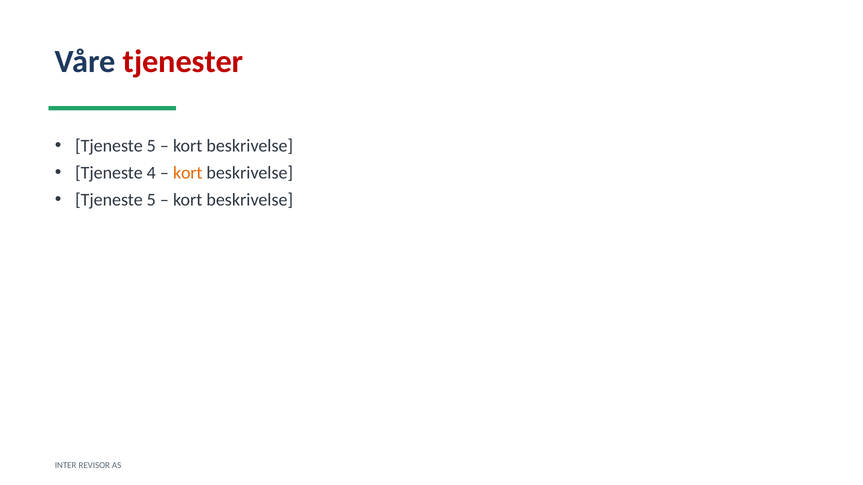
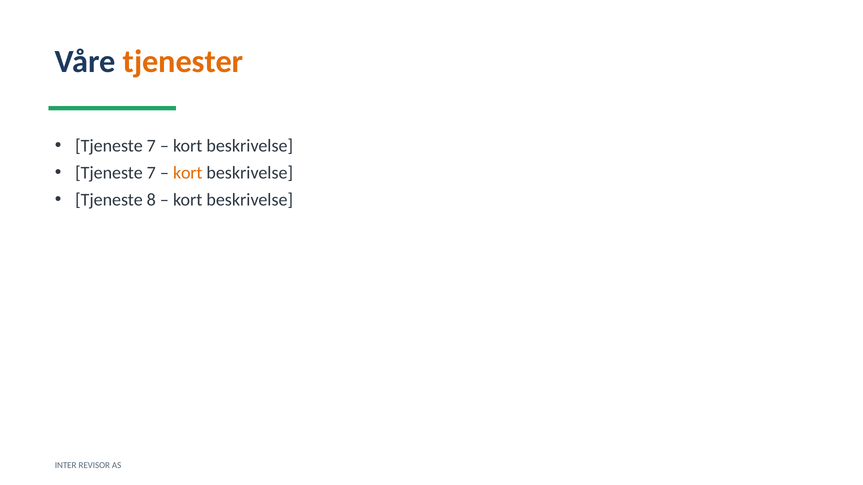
tjenester colour: red -> orange (183, 62)
5: 5 -> 7 (151, 146)
4: 4 -> 7 (151, 173)
5: 5 -> 8 (151, 200)
